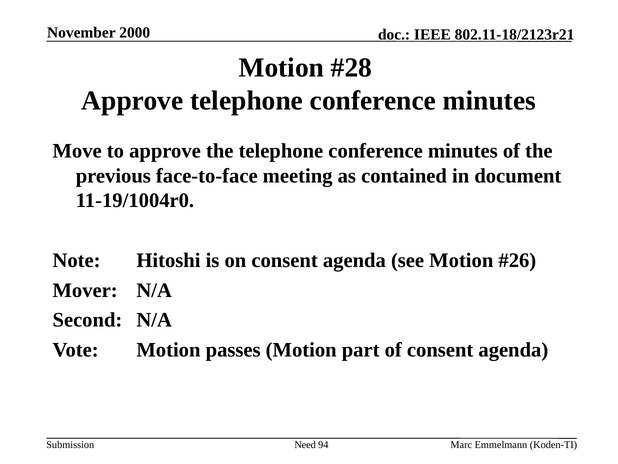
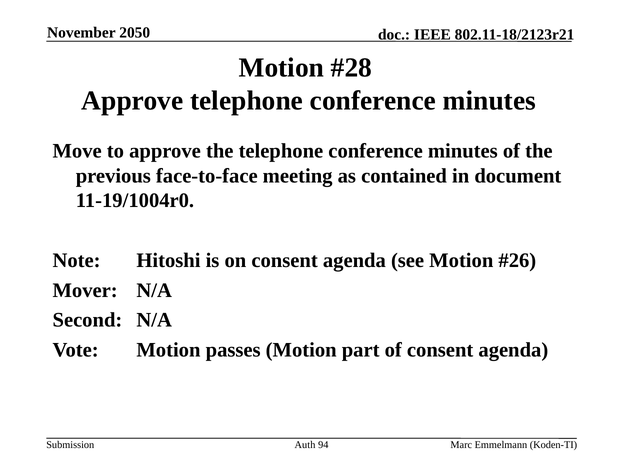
2000: 2000 -> 2050 (135, 33)
Need: Need -> Auth (305, 445)
